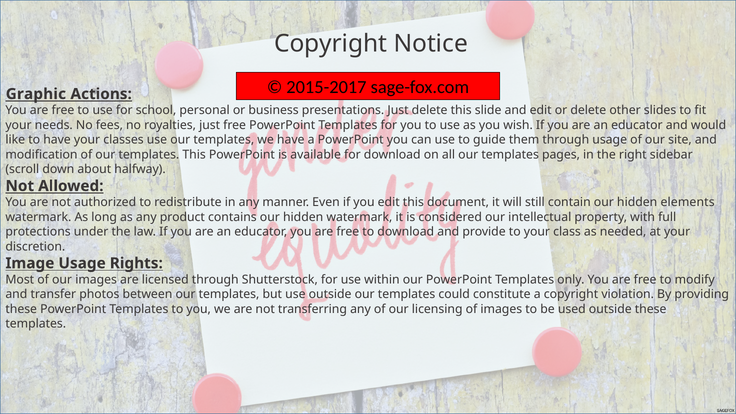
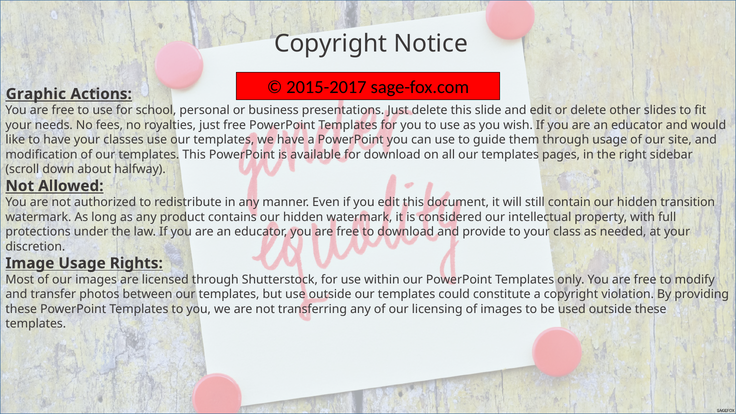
elements: elements -> transition (688, 202)
